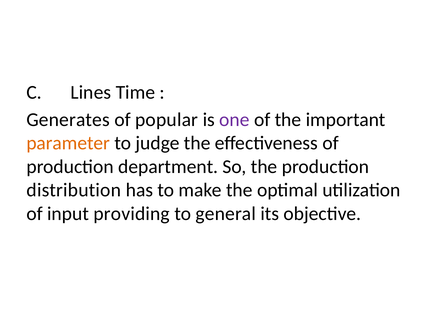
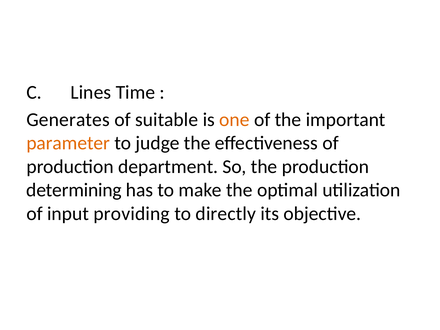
popular: popular -> suitable (167, 120)
one colour: purple -> orange (234, 120)
distribution: distribution -> determining (74, 190)
general: general -> directly (226, 214)
